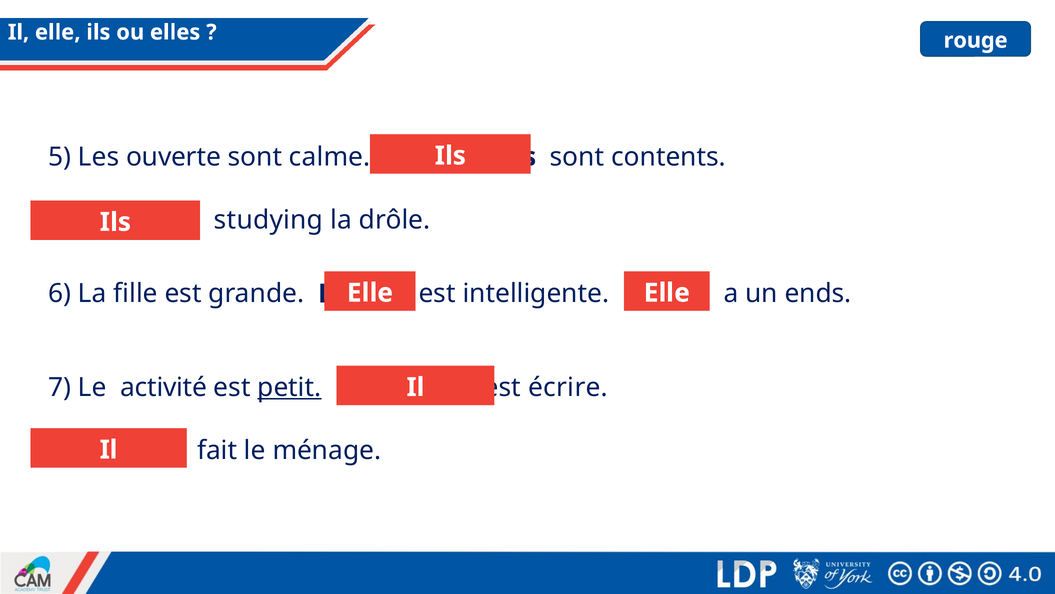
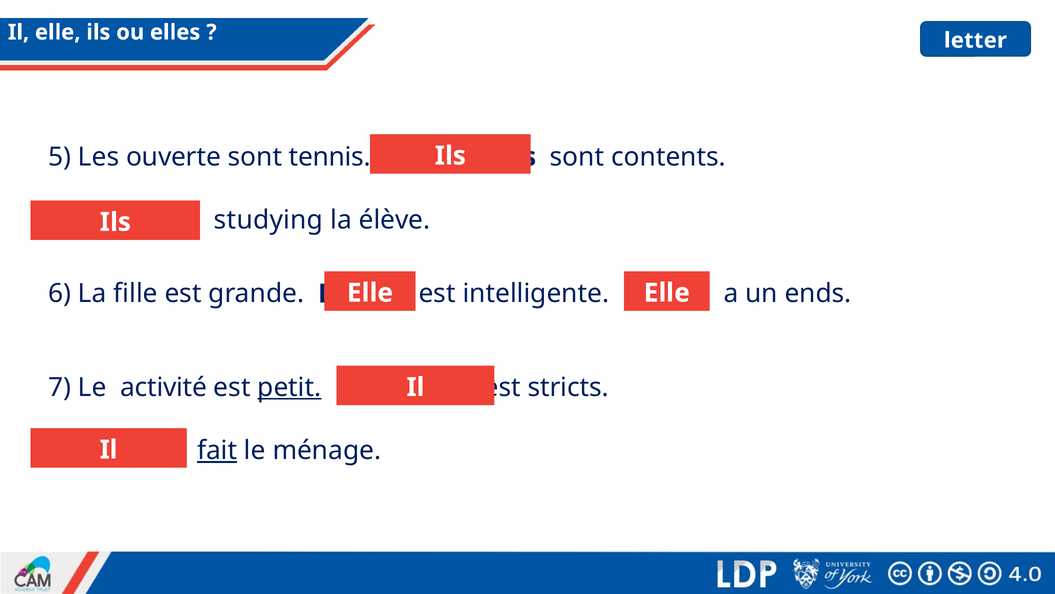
rouge: rouge -> letter (975, 40)
calme: calme -> tennis (330, 157)
drôle: drôle -> élève (395, 220)
écrire: écrire -> stricts (568, 387)
fait underline: none -> present (217, 450)
